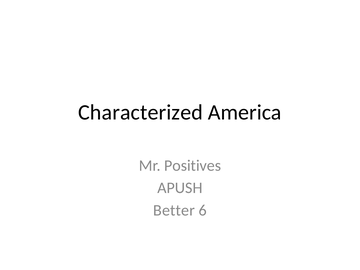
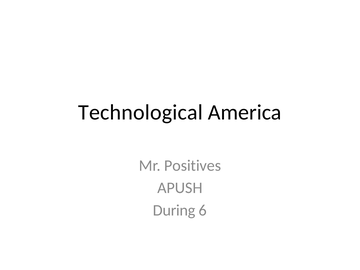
Characterized: Characterized -> Technological (140, 112)
Better: Better -> During (174, 210)
